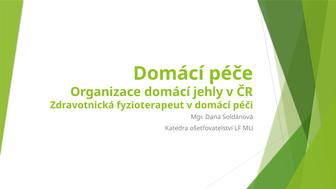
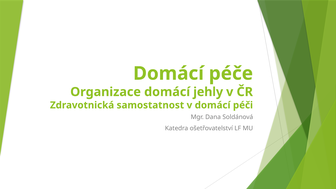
fyzioterapeut: fyzioterapeut -> samostatnost (150, 105)
